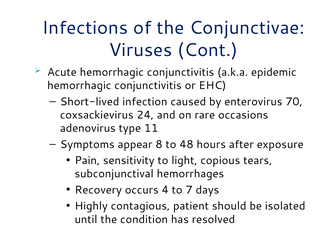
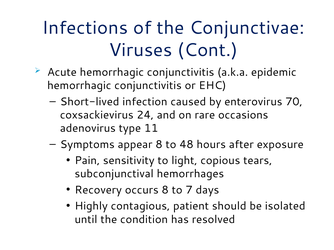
occurs 4: 4 -> 8 (165, 190)
